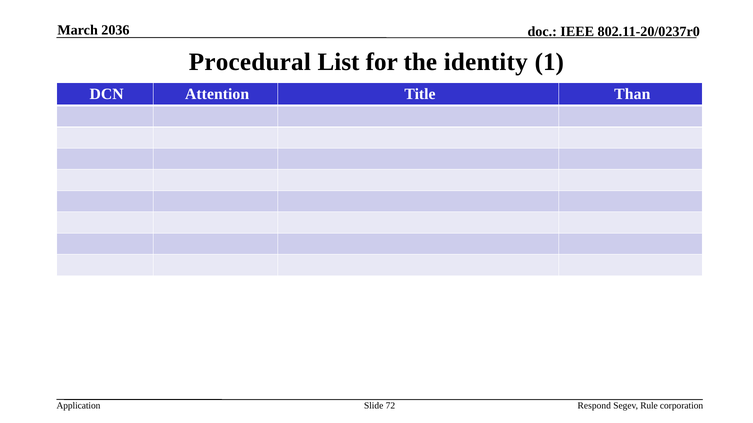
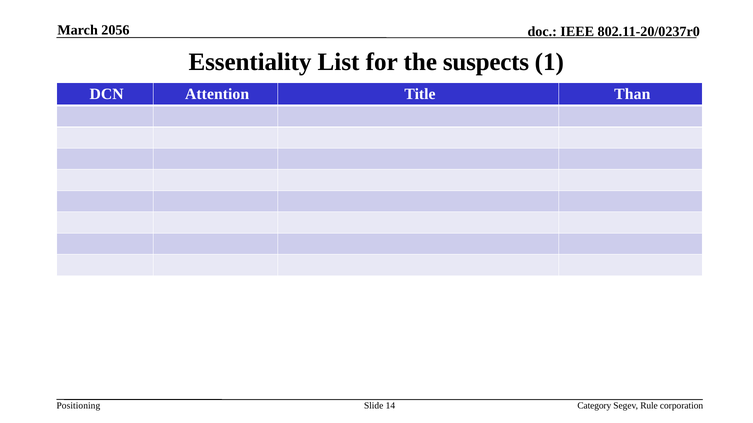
2036: 2036 -> 2056 (115, 30)
Procedural: Procedural -> Essentiality (250, 62)
identity: identity -> suspects (486, 62)
Application: Application -> Positioning (78, 406)
72: 72 -> 14 (390, 406)
Respond: Respond -> Category (594, 406)
